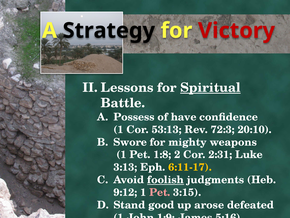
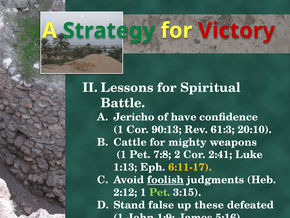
Strategy colour: black -> green (109, 30)
Spiritual underline: present -> none (210, 87)
Possess: Possess -> Jericho (134, 117)
53:13: 53:13 -> 90:13 (167, 129)
72:3: 72:3 -> 61:3 (223, 129)
Swore: Swore -> Cattle (130, 142)
1:8: 1:8 -> 7:8 (162, 154)
2:31: 2:31 -> 2:41 (220, 154)
3:13: 3:13 -> 1:13 (125, 167)
9:12: 9:12 -> 2:12 (125, 192)
Pet colour: pink -> light green (160, 192)
good: good -> false (161, 205)
arose: arose -> these (209, 205)
